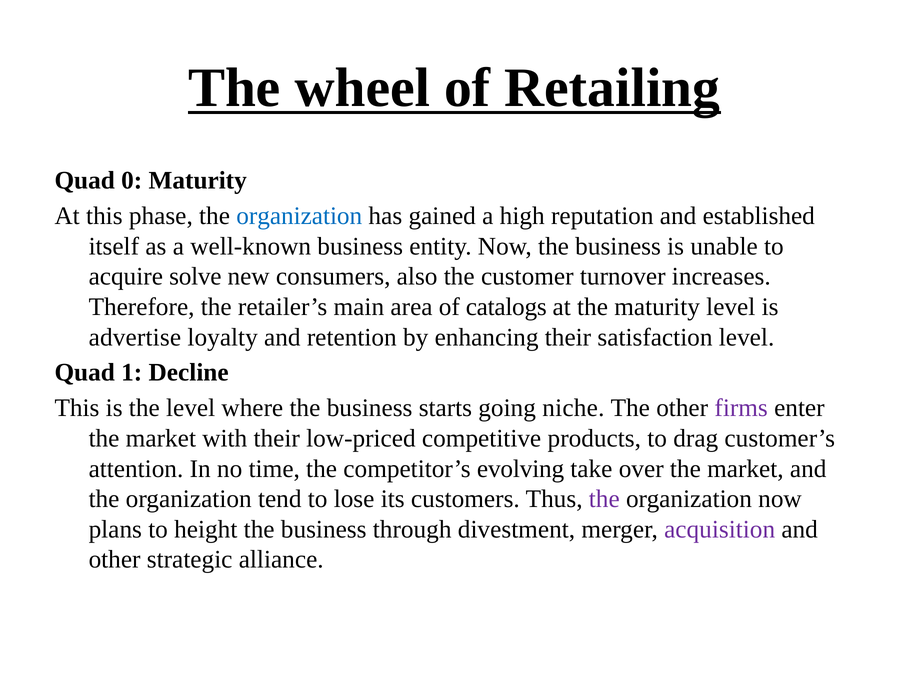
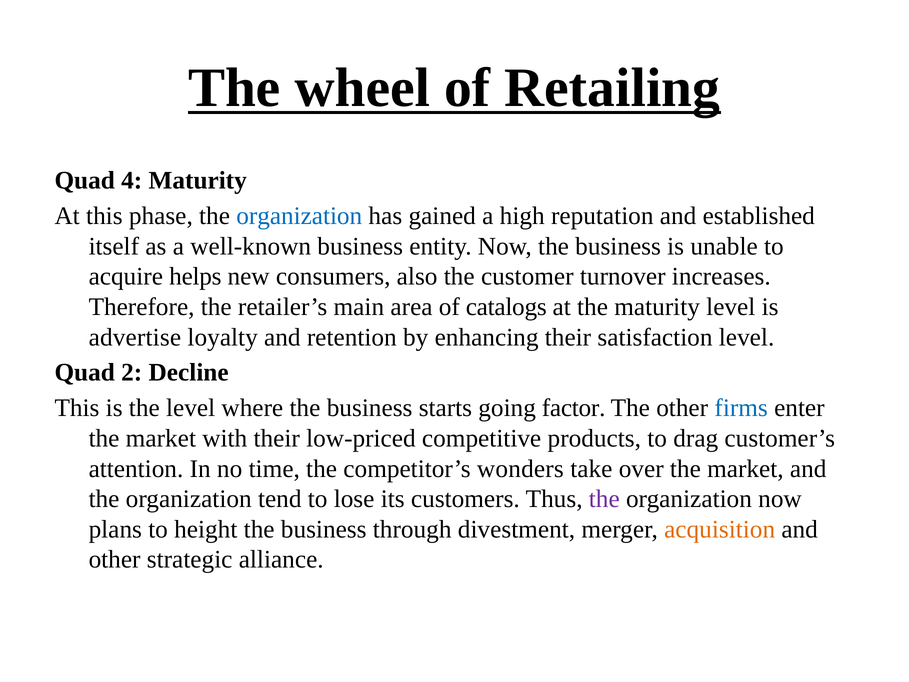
0: 0 -> 4 (132, 181)
solve: solve -> helps (195, 277)
1: 1 -> 2 (132, 373)
niche: niche -> factor (574, 408)
firms colour: purple -> blue (741, 408)
evolving: evolving -> wonders (520, 468)
acquisition colour: purple -> orange (720, 529)
